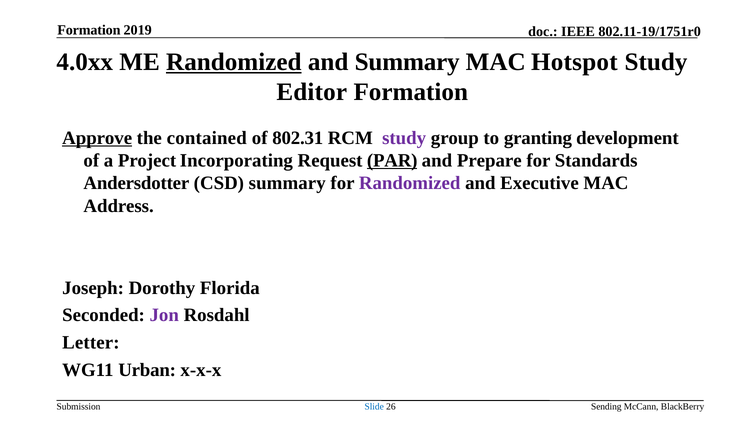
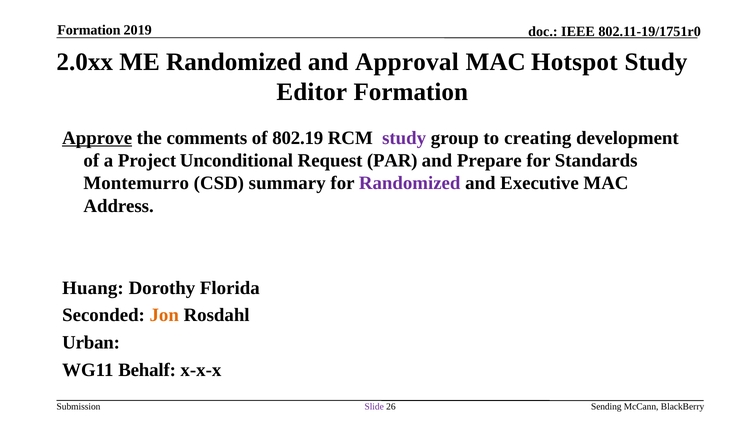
4.0xx: 4.0xx -> 2.0xx (85, 62)
Randomized underline: present -> none (234, 62)
and Summary: Summary -> Approval (407, 62)
contained: contained -> comments (207, 138)
802.31: 802.31 -> 802.19 (298, 138)
granting: granting -> creating (538, 138)
Incorporating: Incorporating -> Unconditional (236, 161)
PAR underline: present -> none (392, 161)
Andersdotter: Andersdotter -> Montemurro (136, 183)
Joseph: Joseph -> Huang (93, 288)
Jon colour: purple -> orange (164, 315)
Letter: Letter -> Urban (91, 343)
Urban: Urban -> Behalf (147, 370)
Slide colour: blue -> purple (374, 407)
